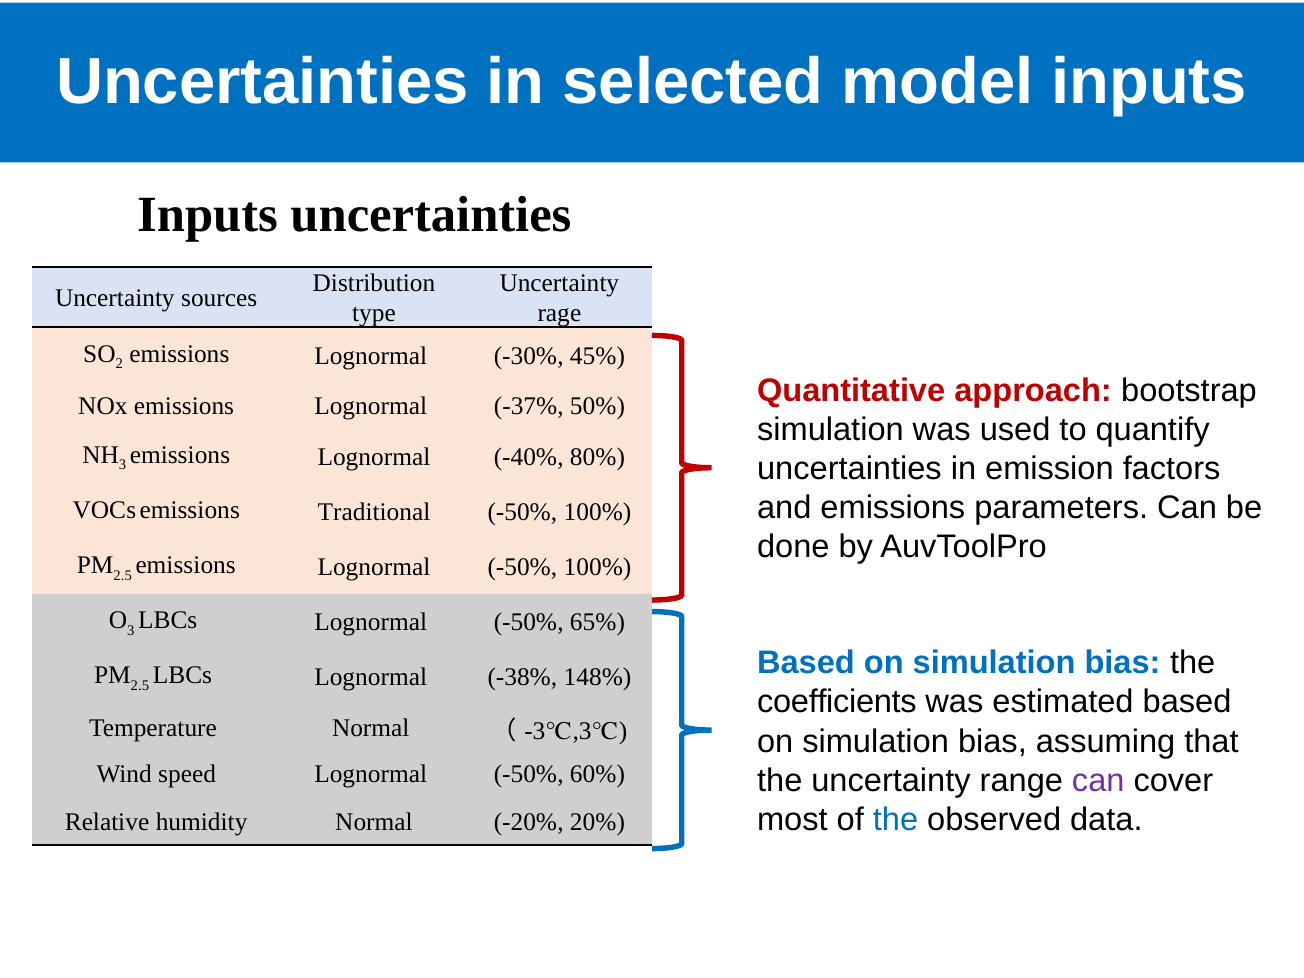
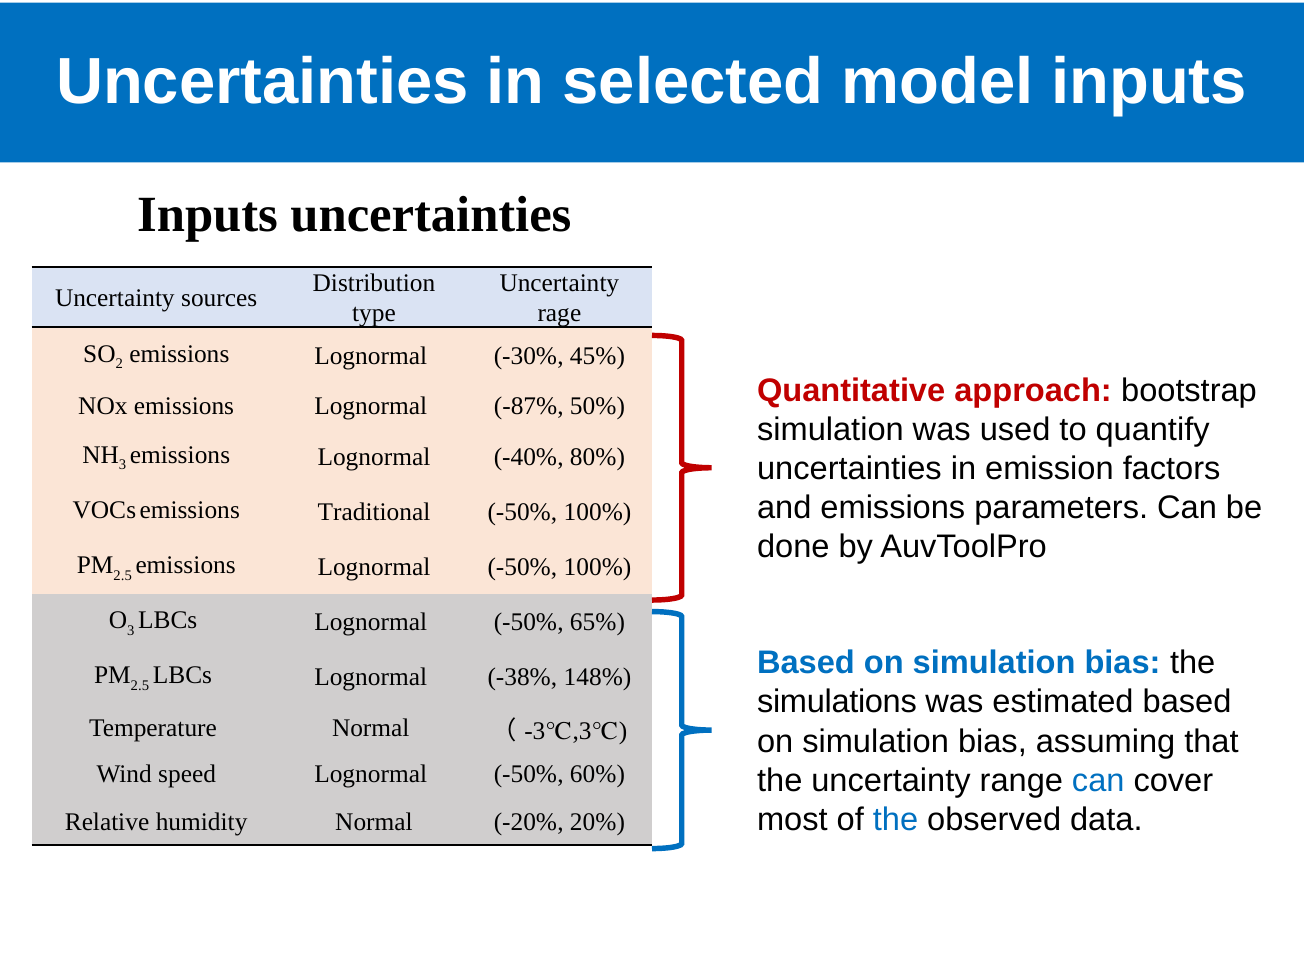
-37%: -37% -> -87% (529, 406)
coefficients: coefficients -> simulations (837, 702)
can colour: purple -> blue (1098, 780)
